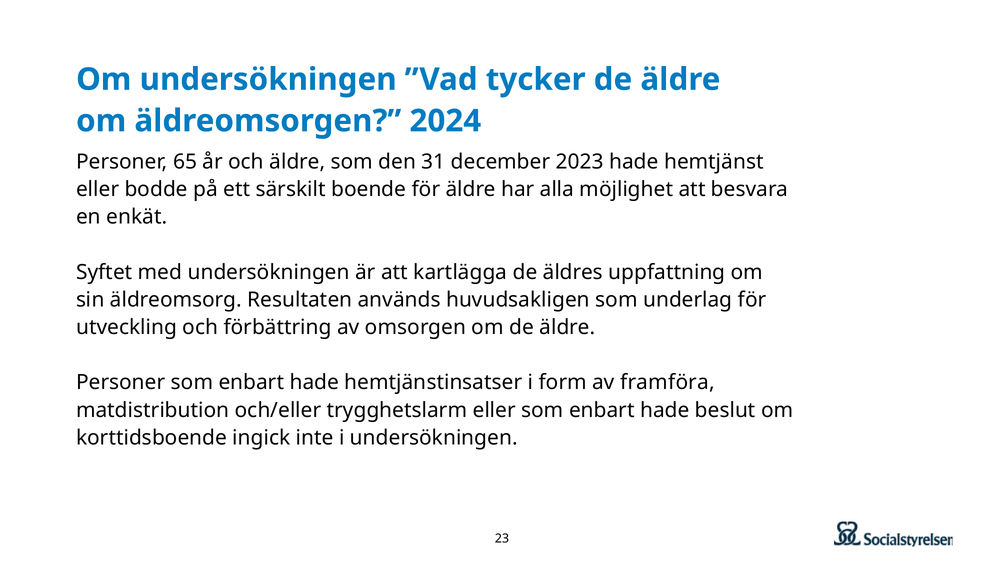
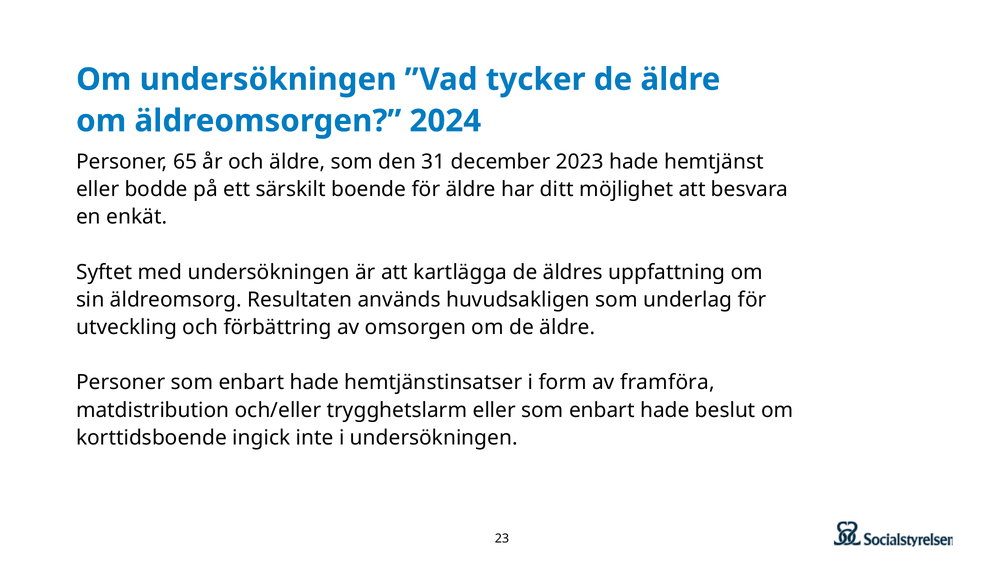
alla: alla -> ditt (557, 189)
